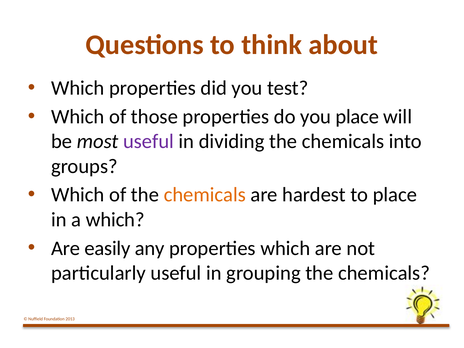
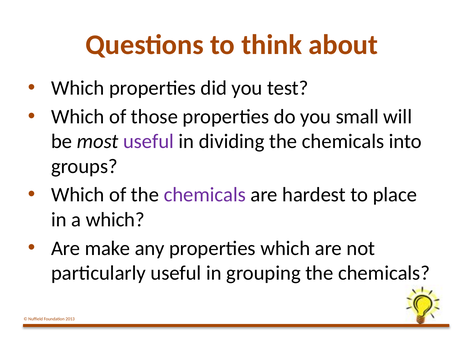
you place: place -> small (357, 117)
chemicals colour: orange -> purple (205, 195)
easily: easily -> make (108, 248)
